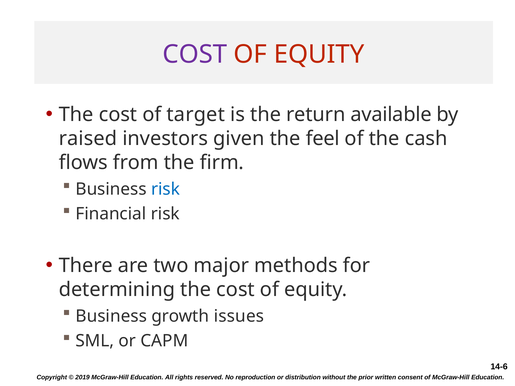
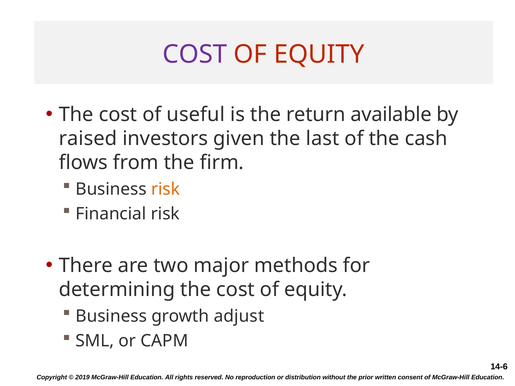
target: target -> useful (196, 115)
feel: feel -> last (323, 139)
risk colour: blue -> orange (166, 189)
issues: issues -> adjust (239, 316)
